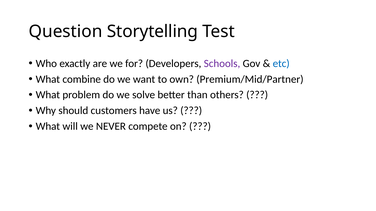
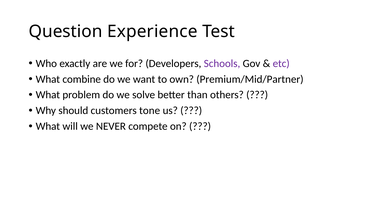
Storytelling: Storytelling -> Experience (152, 32)
etc colour: blue -> purple (281, 64)
have: have -> tone (150, 111)
